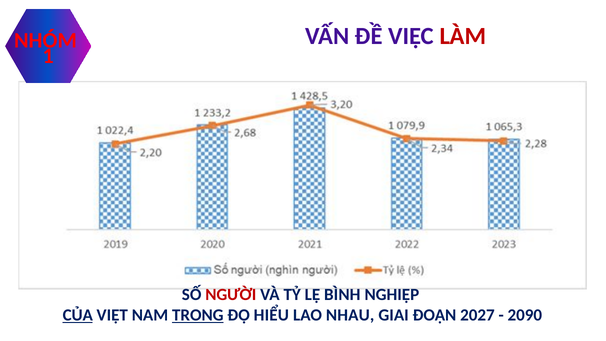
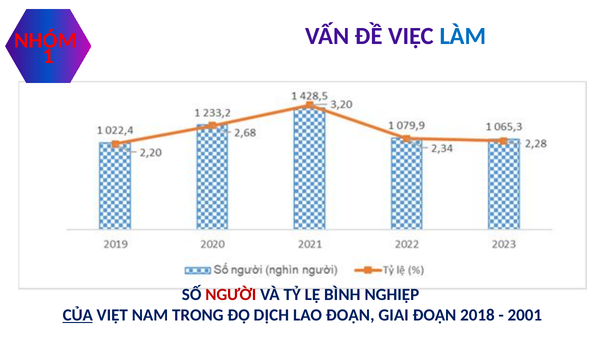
LÀM colour: red -> blue (463, 36)
TRONG underline: present -> none (198, 315)
HIỂU: HIỂU -> DỊCH (271, 315)
LAO NHAU: NHAU -> ĐOẠN (350, 315)
2027: 2027 -> 2018 (477, 315)
2090: 2090 -> 2001 (525, 315)
